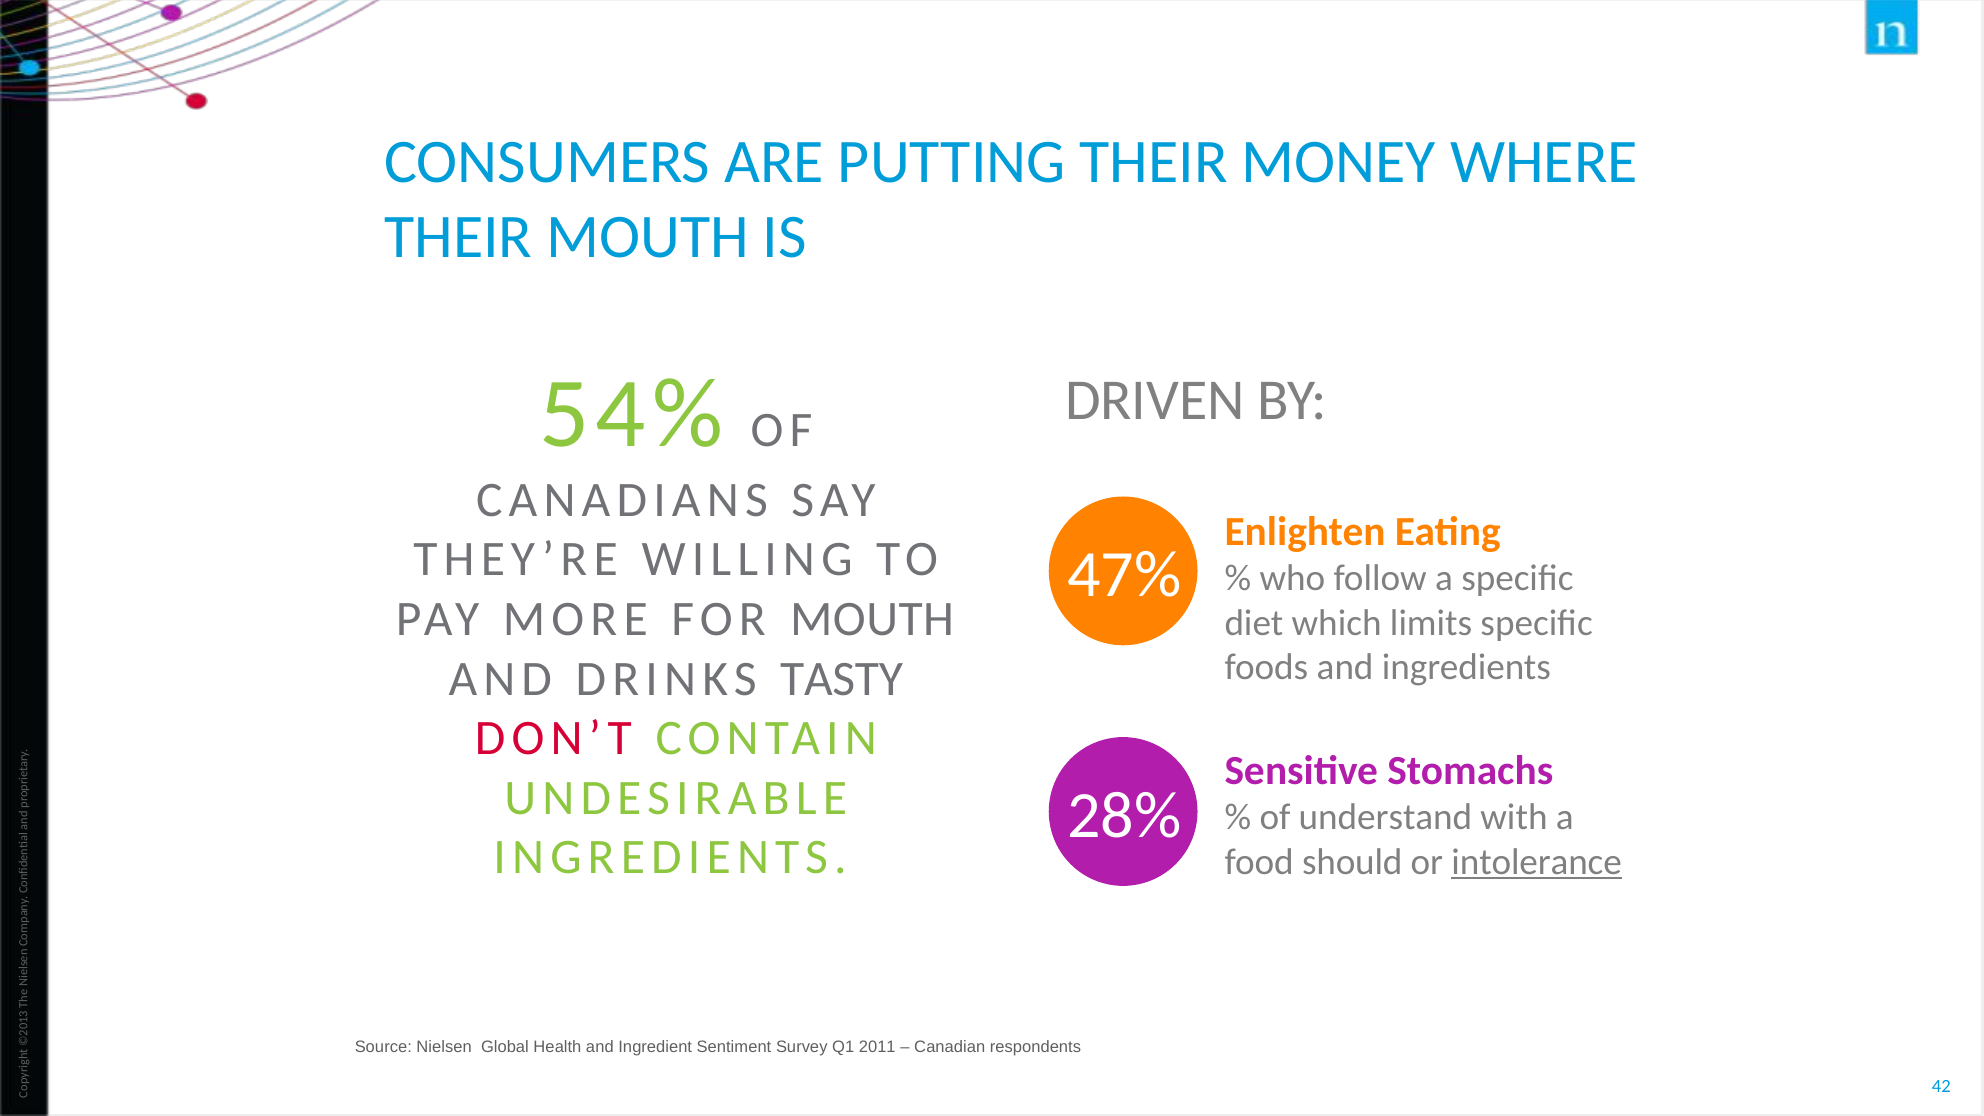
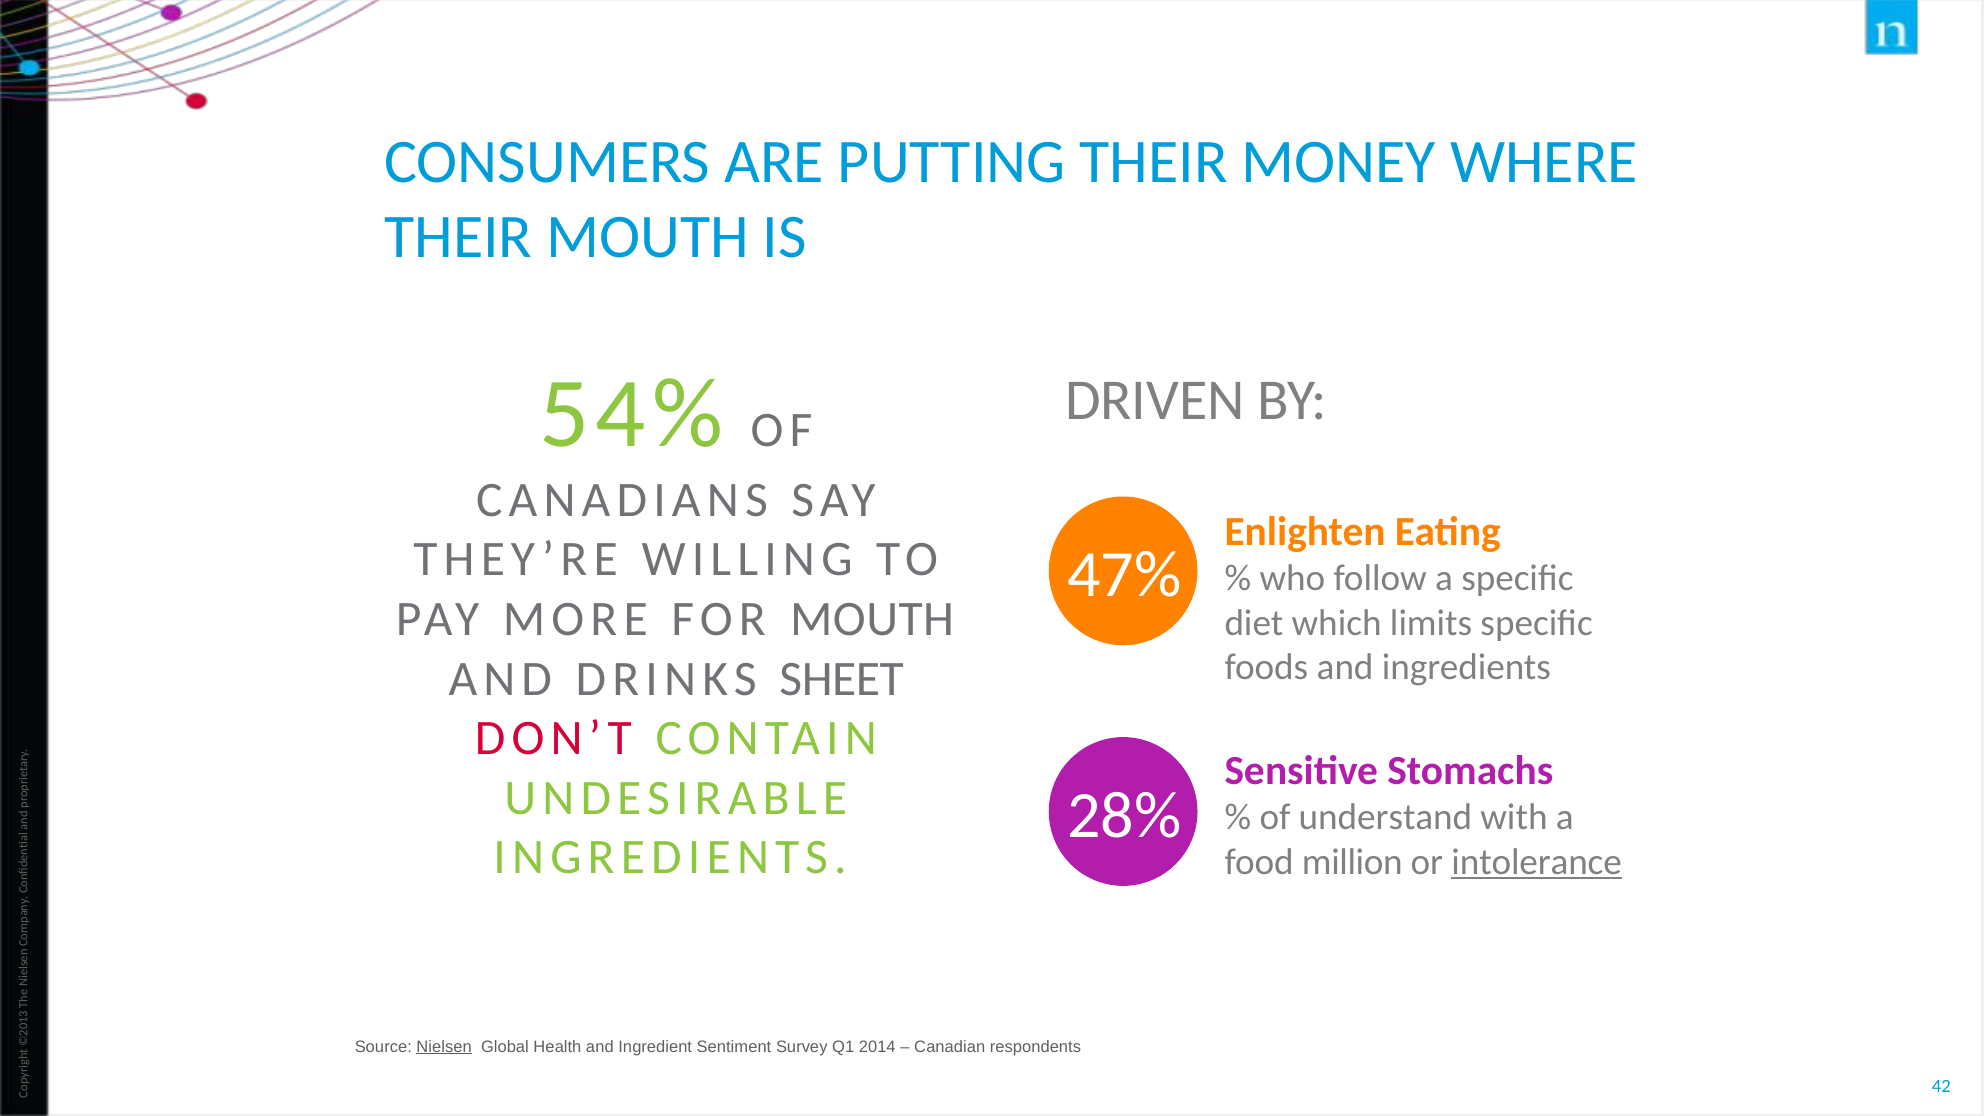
TASTY: TASTY -> SHEET (842, 679)
should: should -> million (1352, 862)
Nielsen underline: none -> present (444, 1047)
2011: 2011 -> 2014 (877, 1047)
